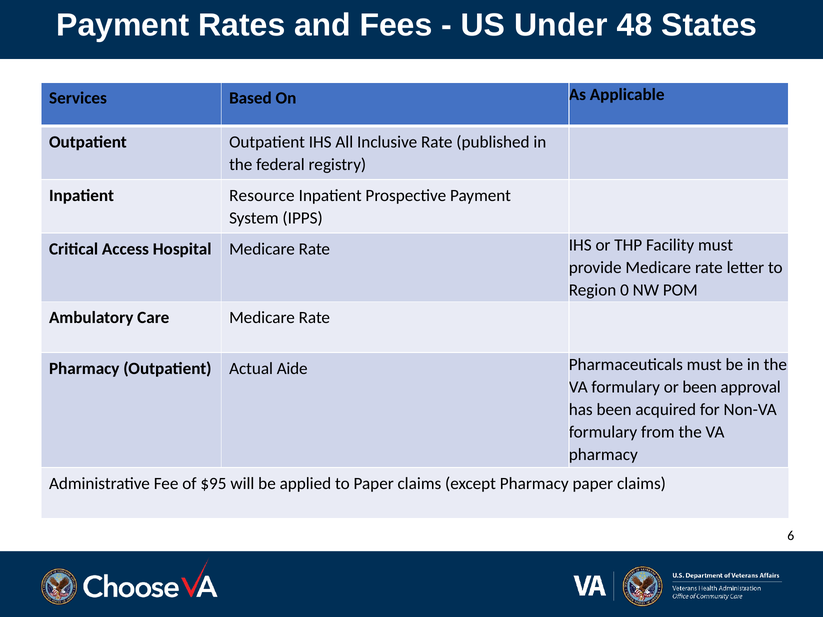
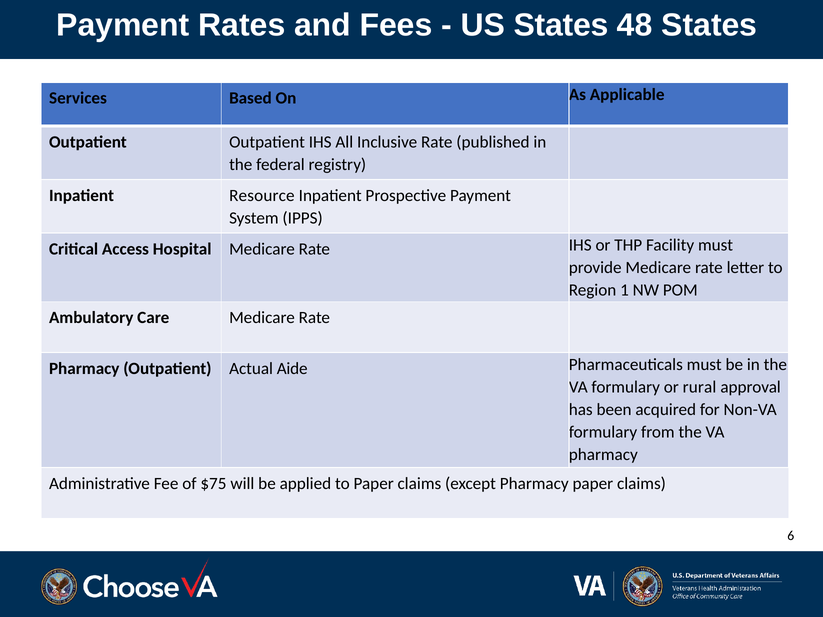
US Under: Under -> States (561, 25)
0: 0 -> 1 (625, 290)
or been: been -> rural (700, 387)
$95: $95 -> $75 (213, 484)
